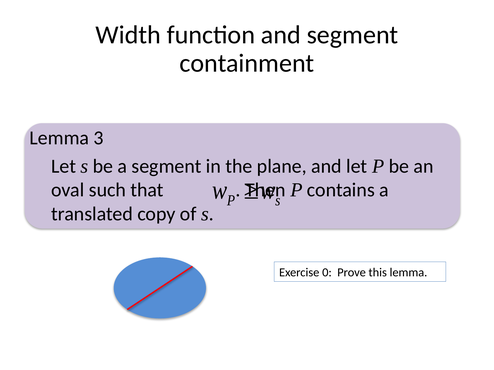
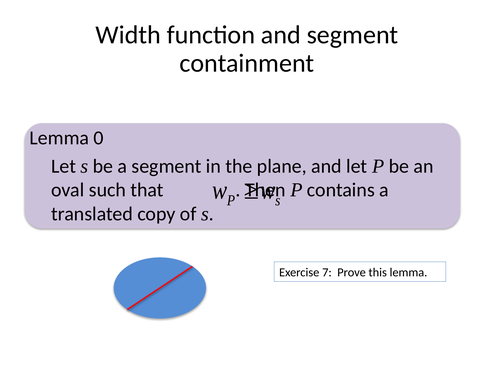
3: 3 -> 0 (99, 138)
0: 0 -> 7 (327, 273)
